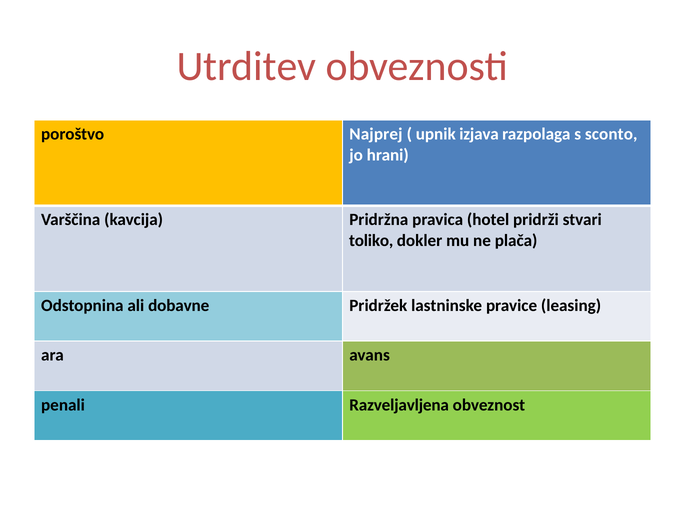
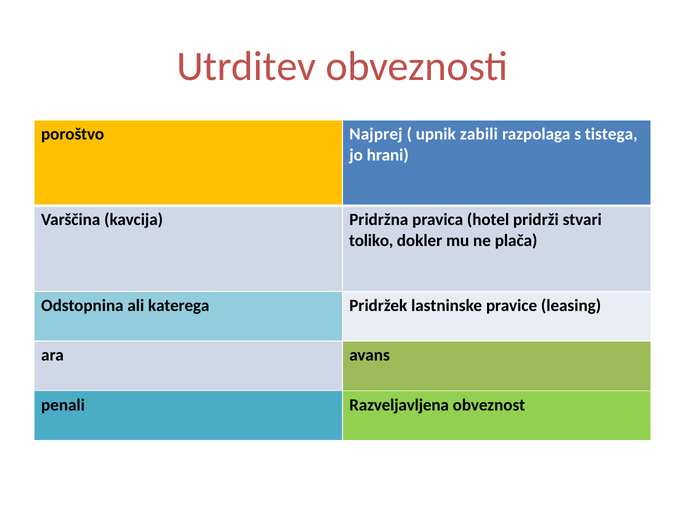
izjava: izjava -> zabili (479, 134)
sconto: sconto -> tistega (611, 134)
dobavne: dobavne -> katerega (179, 305)
